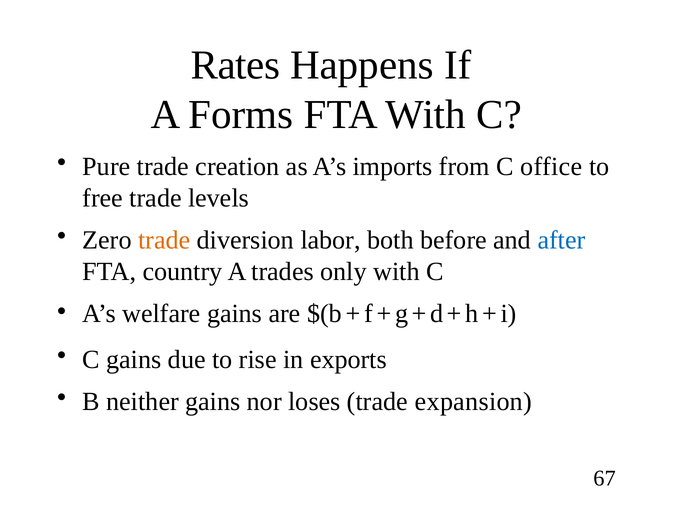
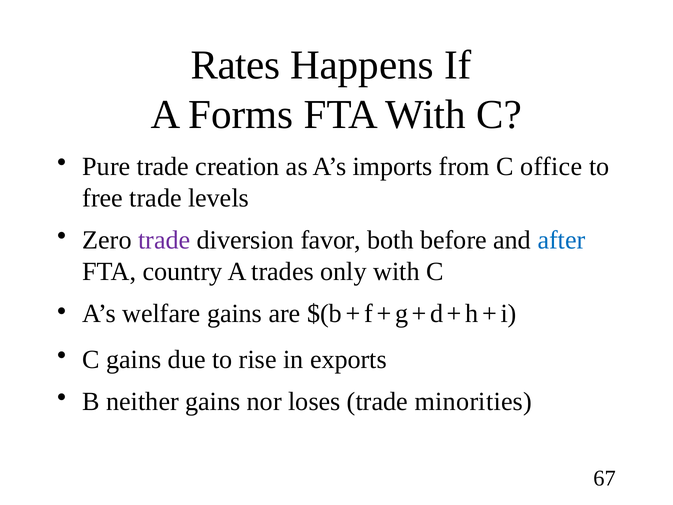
trade colour: orange -> purple (164, 240)
labor: labor -> favor (331, 240)
expansion: expansion -> minorities (473, 401)
